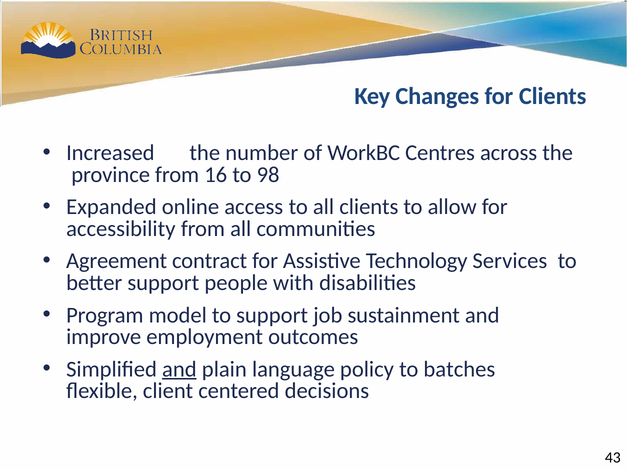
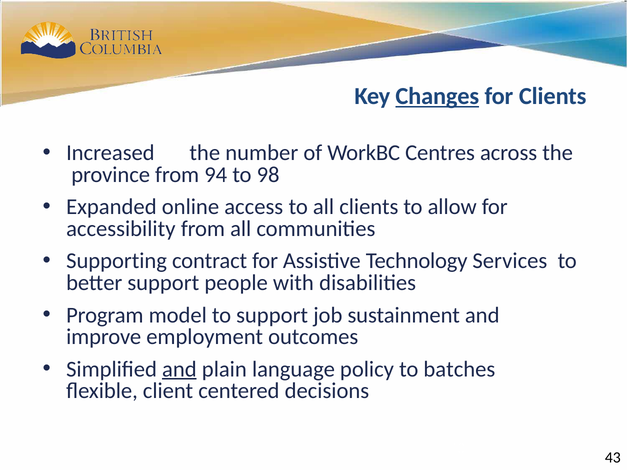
Changes underline: none -> present (437, 96)
16: 16 -> 94 (216, 175)
Agreement: Agreement -> Supporting (117, 261)
